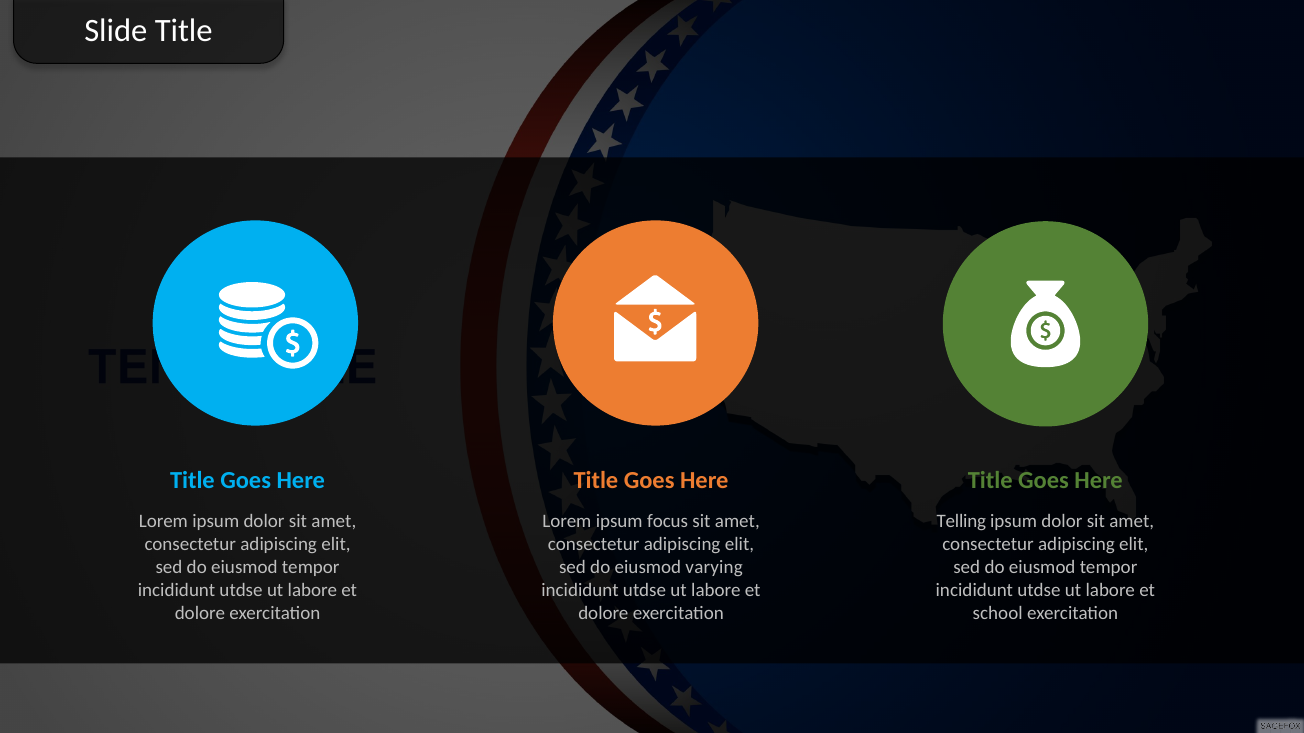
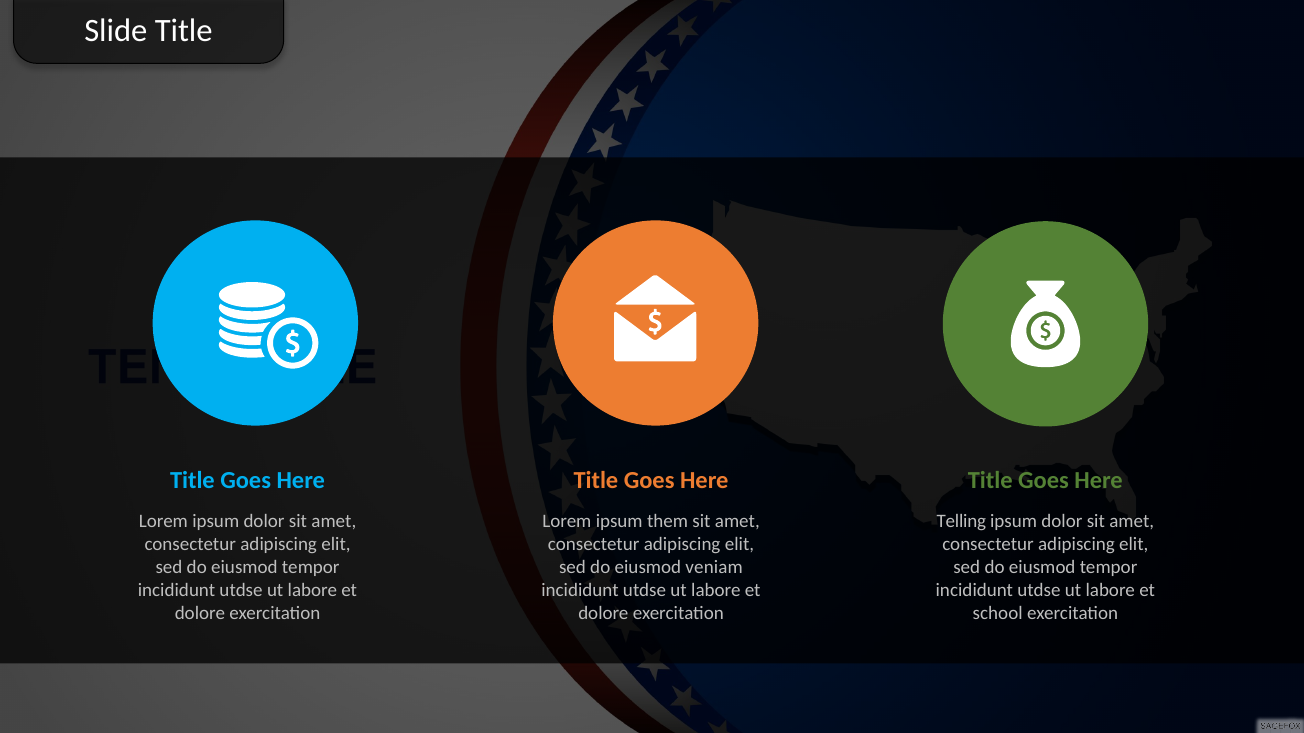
focus: focus -> them (668, 522)
varying: varying -> veniam (714, 568)
